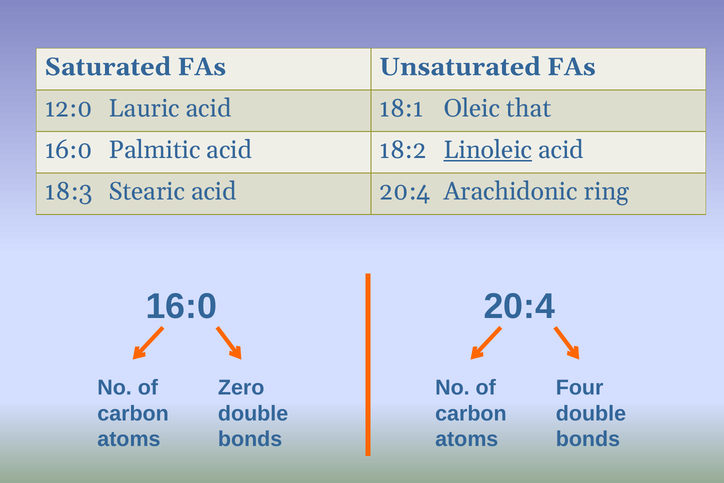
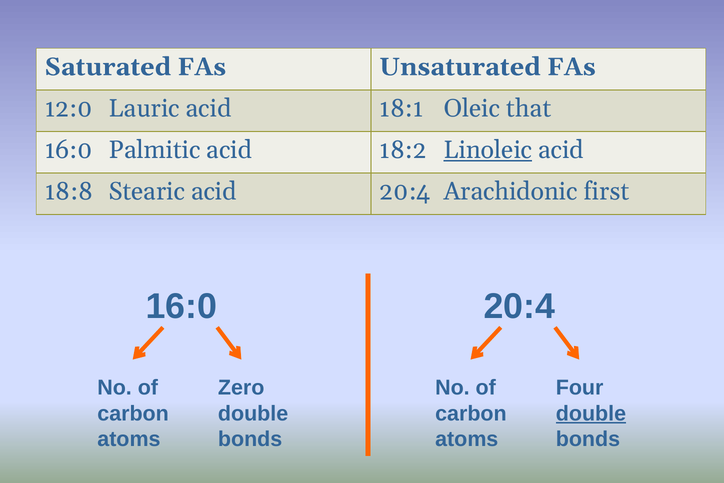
18:3: 18:3 -> 18:8 (69, 191)
ring: ring -> first (606, 191)
double underline: none -> present (591, 413)
